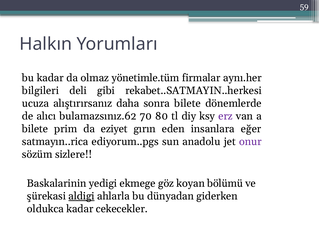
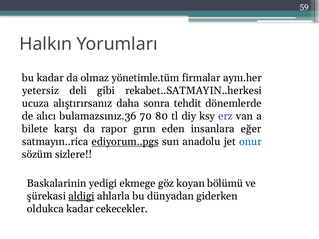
bilgileri: bilgileri -> yetersiz (40, 91)
sonra bilete: bilete -> tehdit (188, 104)
bulamazsınız.62: bulamazsınız.62 -> bulamazsınız.36 (98, 116)
prim: prim -> karşı (66, 129)
eziyet: eziyet -> rapor (114, 129)
ediyorum..pgs underline: none -> present (125, 142)
onur colour: purple -> blue (250, 142)
